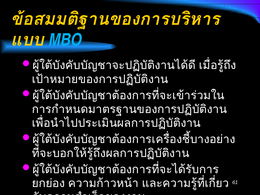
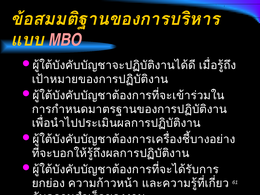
MBO colour: light blue -> pink (65, 40)
